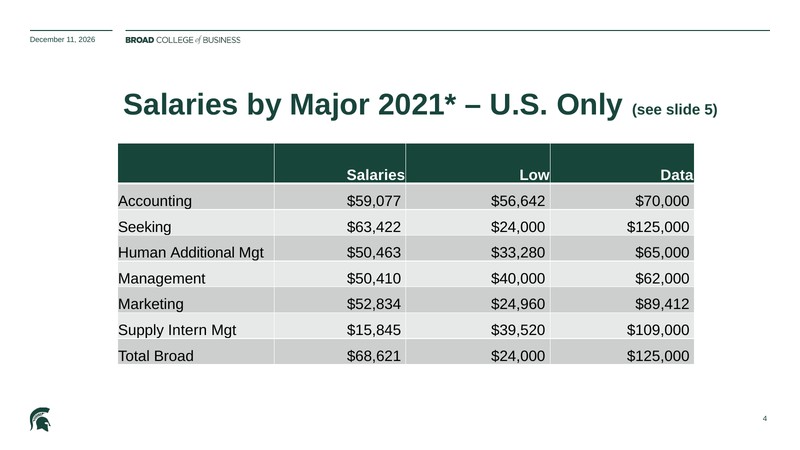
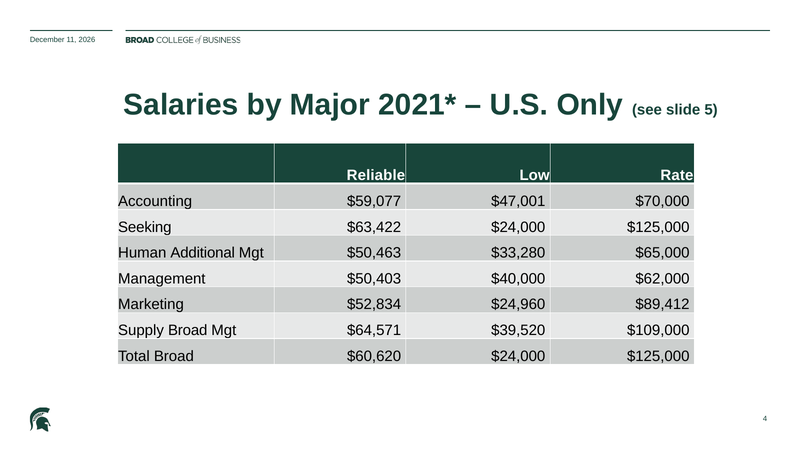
Salaries: Salaries -> Reliable (376, 175)
Data: Data -> Rate (677, 175)
$56,642: $56,642 -> $47,001 (518, 201)
$50,410: $50,410 -> $50,403 (374, 279)
Supply Intern: Intern -> Broad (188, 330)
$15,845: $15,845 -> $64,571 (374, 330)
$68,621: $68,621 -> $60,620 (374, 356)
